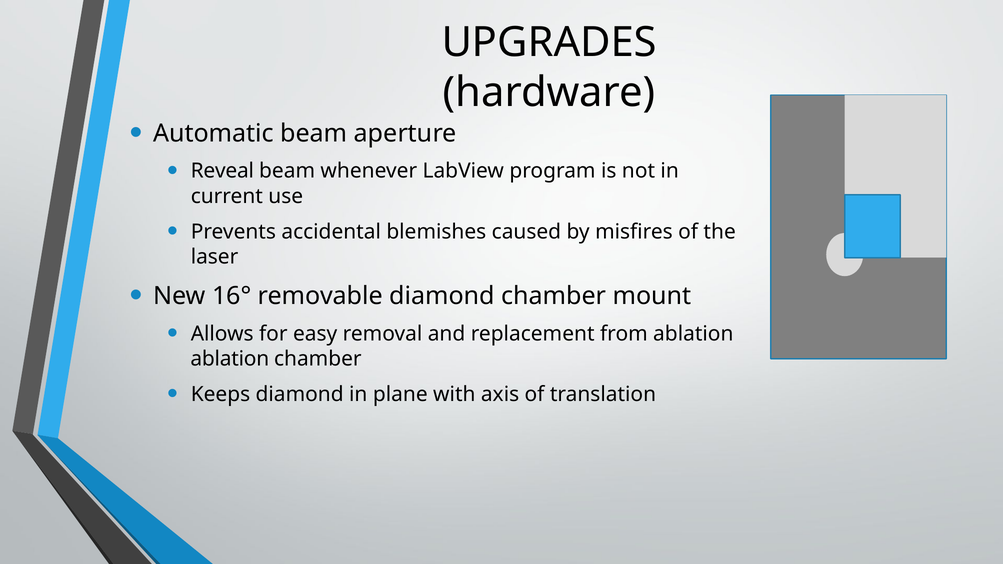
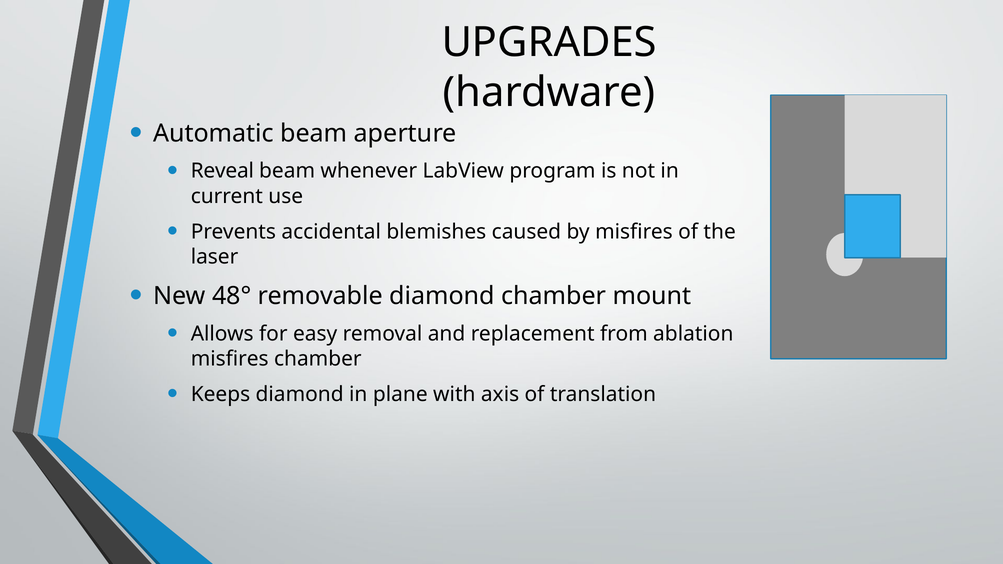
16°: 16° -> 48° (232, 296)
ablation: ablation -> misfires (230, 359)
